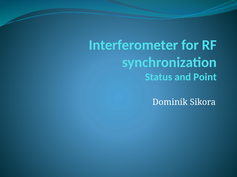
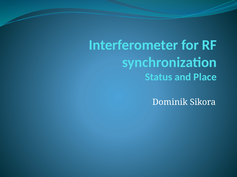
Point: Point -> Place (205, 77)
